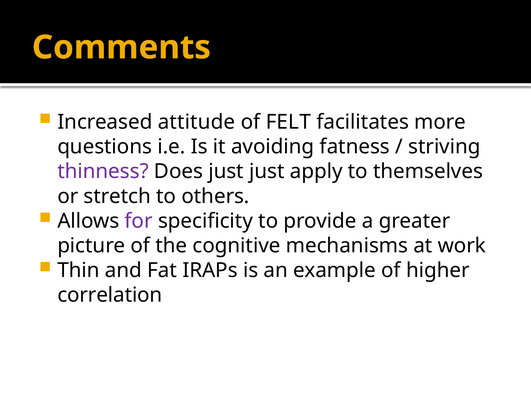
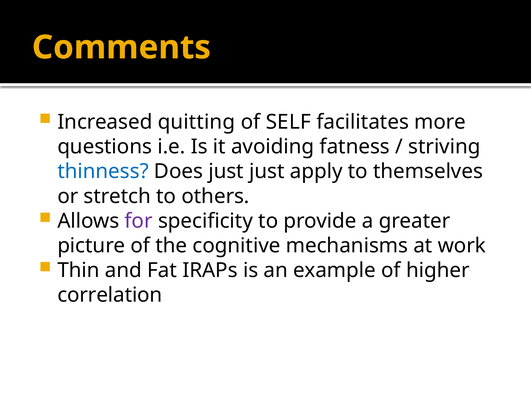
attitude: attitude -> quitting (196, 122)
FELT: FELT -> SELF (288, 122)
thinness colour: purple -> blue (103, 172)
